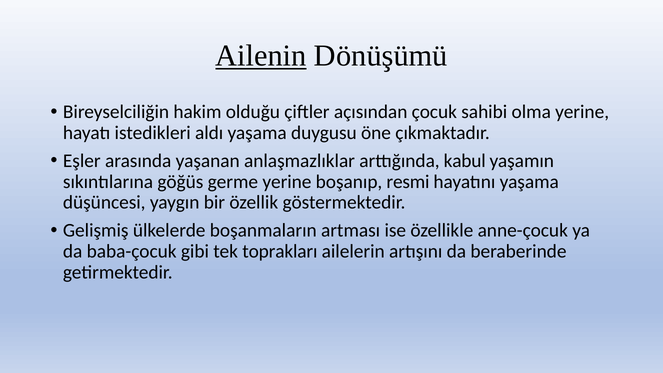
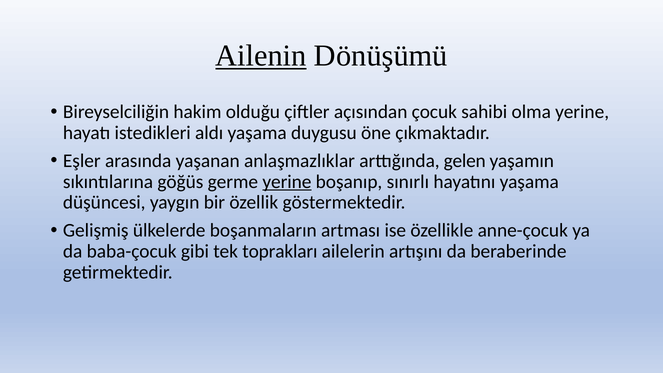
kabul: kabul -> gelen (465, 161)
yerine underline: none -> present (287, 182)
resmi: resmi -> sınırlı (408, 182)
